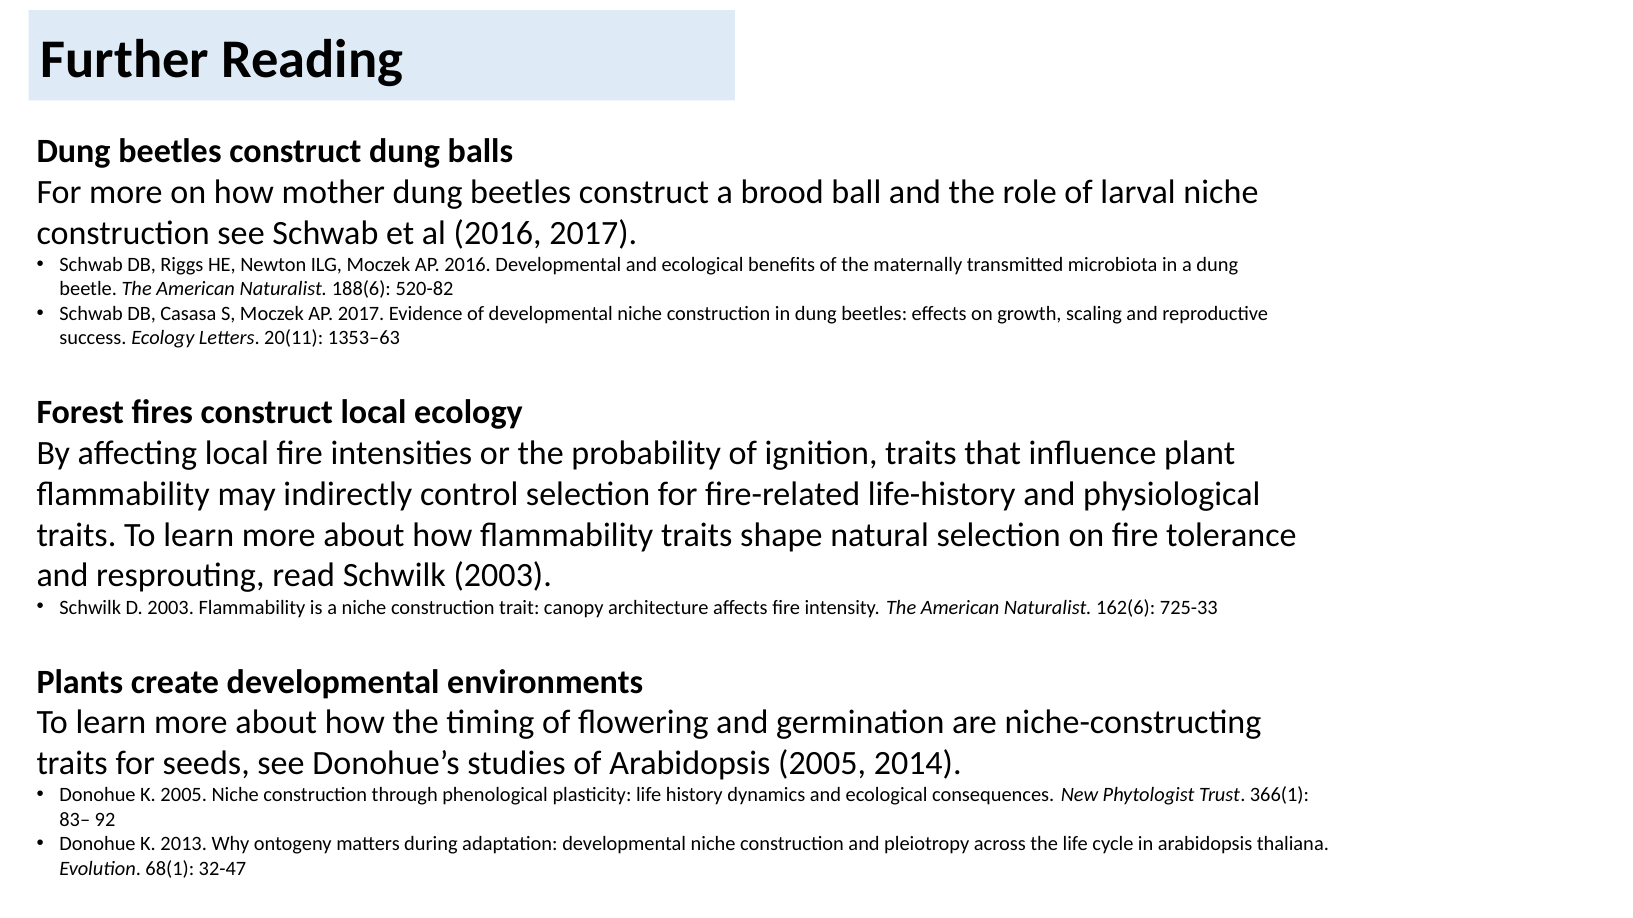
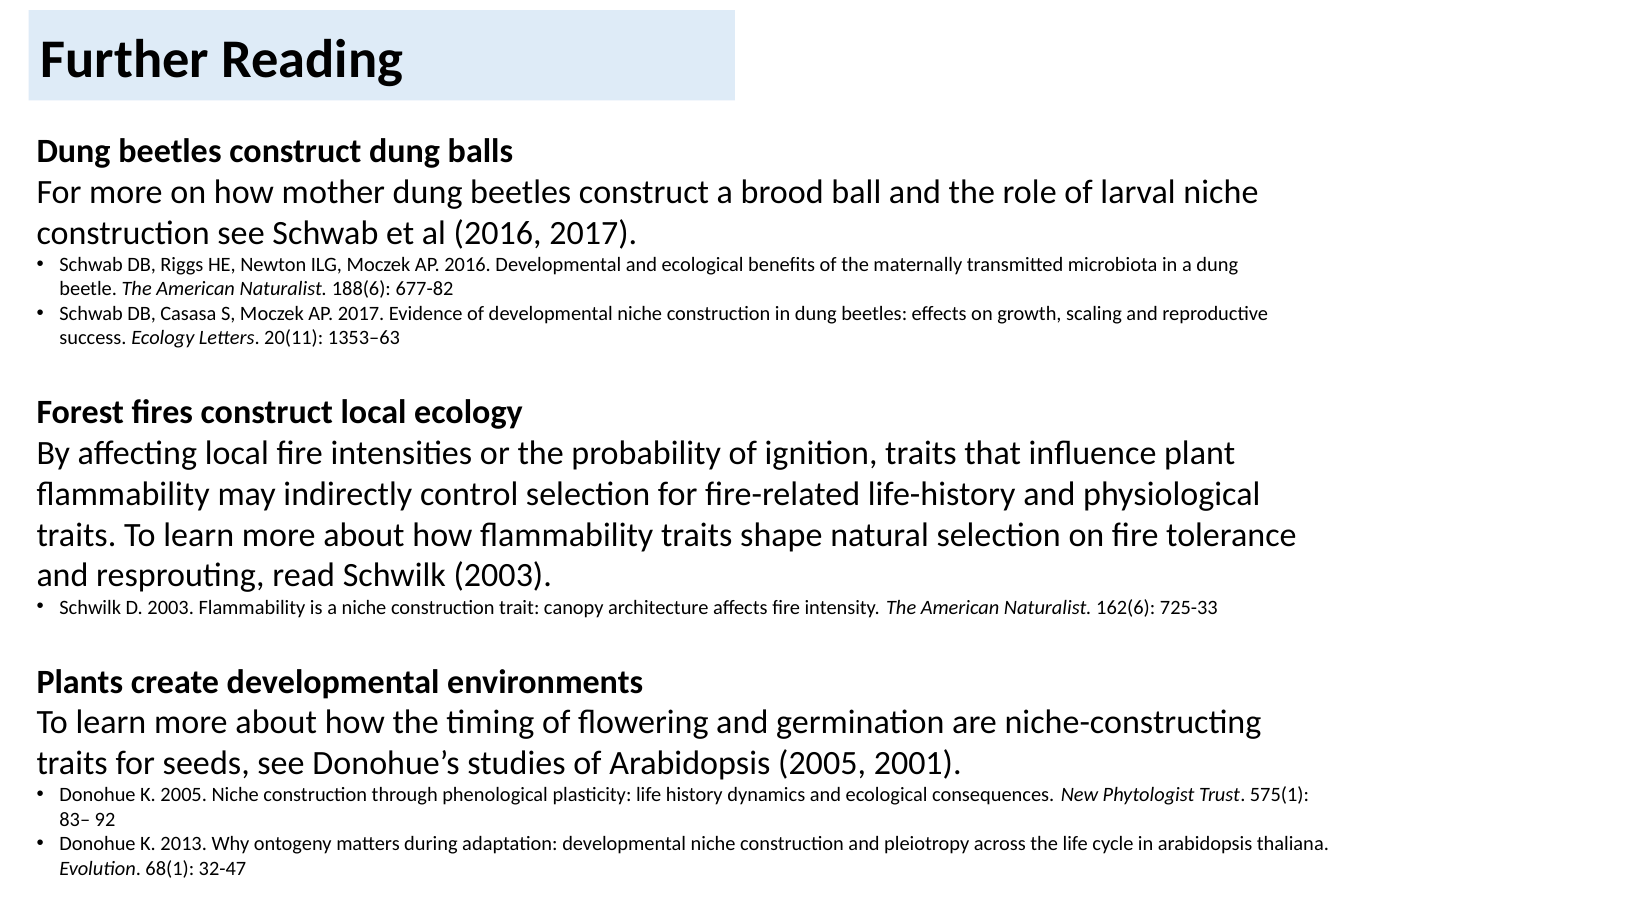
520-82: 520-82 -> 677-82 (424, 289)
2014: 2014 -> 2001 (918, 764)
366(1: 366(1 -> 575(1 (1279, 796)
